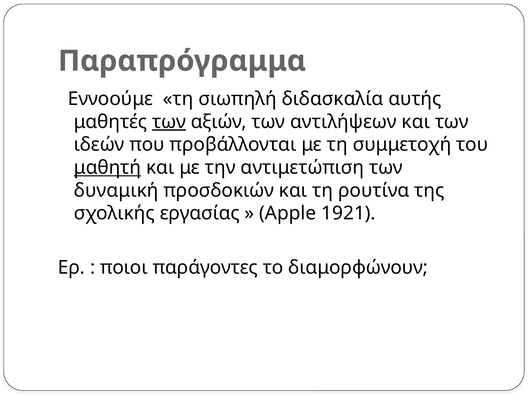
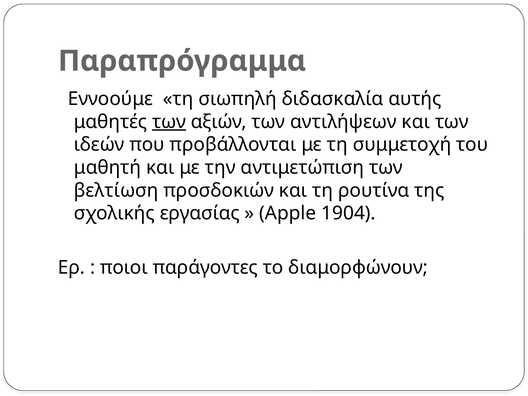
μαθητή underline: present -> none (107, 168)
δυναμική: δυναμική -> βελτίωση (116, 190)
1921: 1921 -> 1904 (349, 213)
